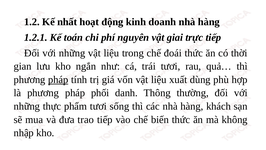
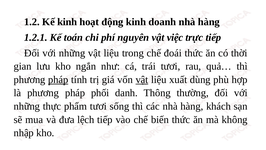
Kế nhất: nhất -> kinh (67, 22)
giai: giai -> việc (175, 37)
vật underline: none -> present (142, 79)
trao: trao -> lệch (86, 119)
